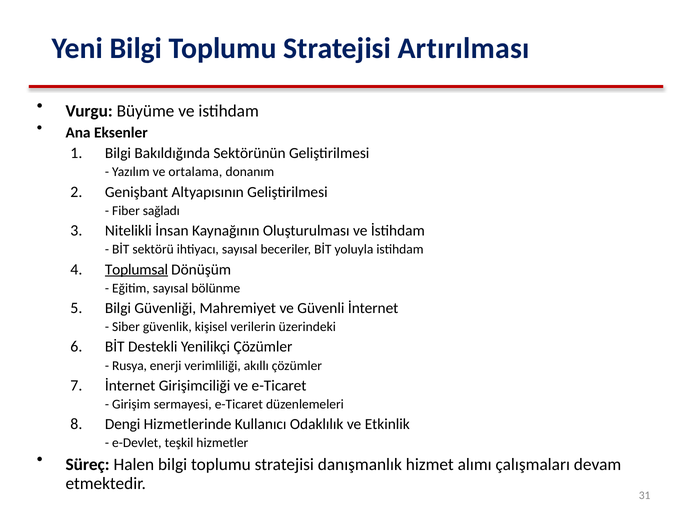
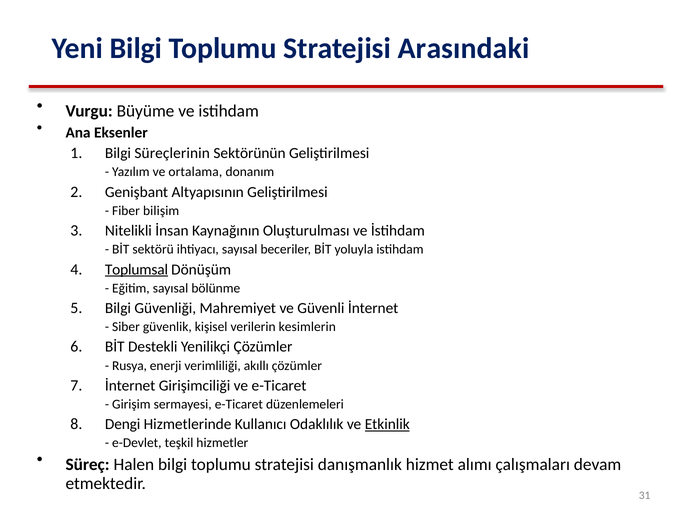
Artırılması: Artırılması -> Arasındaki (464, 48)
Bakıldığında: Bakıldığında -> Süreçlerinin (172, 153)
sağladı: sağladı -> bilişim (161, 211)
üzerindeki: üzerindeki -> kesimlerin (307, 327)
Etkinlik underline: none -> present (387, 424)
